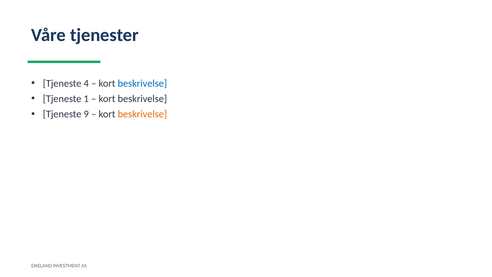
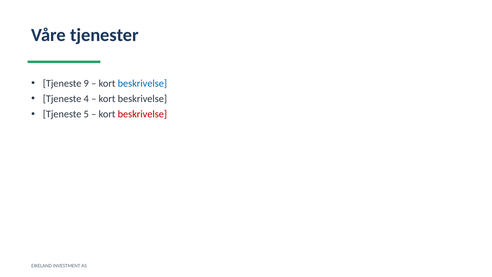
4: 4 -> 9 (86, 83)
1: 1 -> 4 (86, 99)
9: 9 -> 5 (86, 114)
beskrivelse colour: orange -> red (142, 114)
